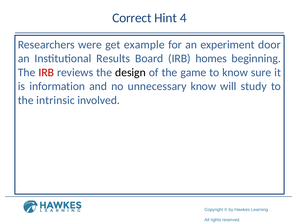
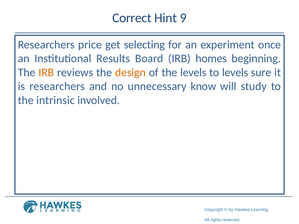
4: 4 -> 9 (183, 18)
were: were -> price (90, 45)
example: example -> selecting (144, 45)
door: door -> once (270, 45)
IRB colour: red -> orange (46, 72)
design colour: black -> orange (130, 72)
the game: game -> levels (193, 72)
to know: know -> levels (235, 72)
is information: information -> researchers (57, 86)
